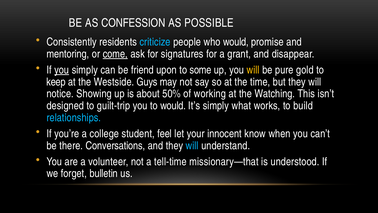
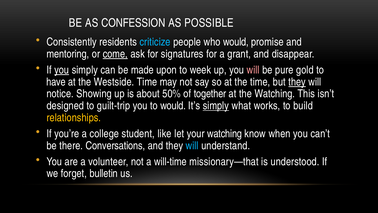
friend: friend -> made (142, 70)
some: some -> week (200, 70)
will colour: yellow -> pink (253, 70)
keep: keep -> have (56, 82)
Westside Guys: Guys -> Time (147, 82)
they underline: none -> present (297, 82)
working: working -> together (210, 94)
simply underline: none -> present (216, 106)
relationships colour: light blue -> yellow (74, 117)
feel: feel -> like (164, 133)
your innocent: innocent -> watching (225, 133)
tell-time: tell-time -> will-time (170, 161)
